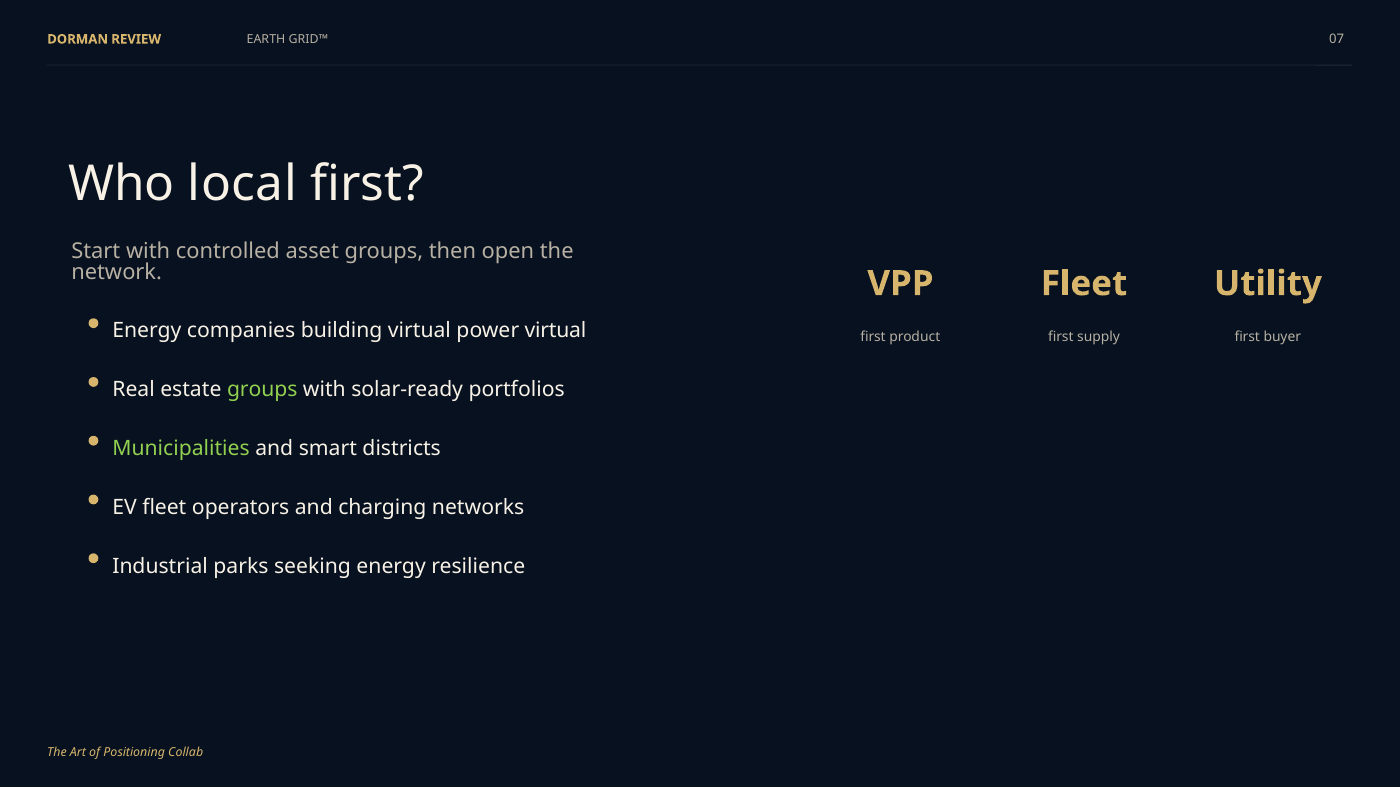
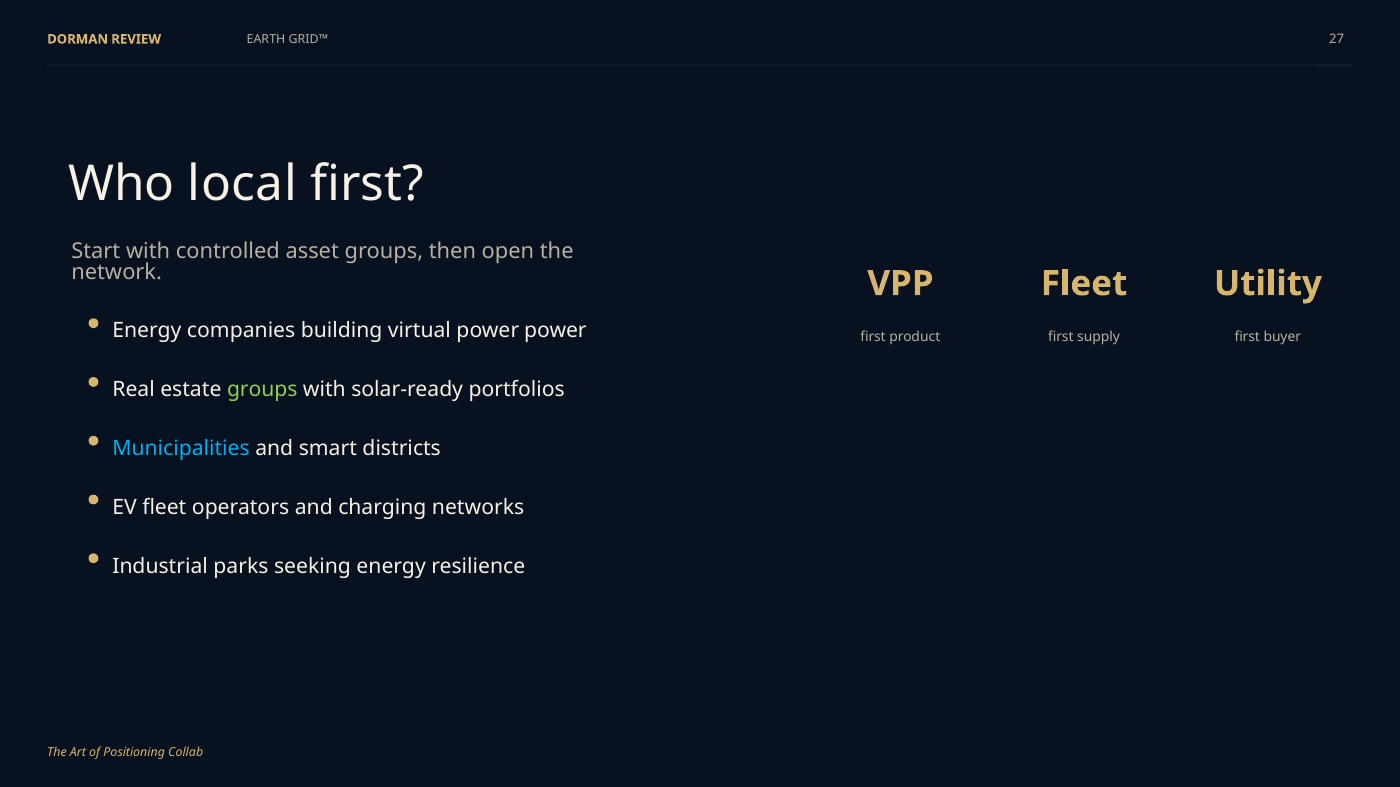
07: 07 -> 27 (1337, 39)
power virtual: virtual -> power (555, 331)
Municipalities colour: light green -> light blue (181, 449)
